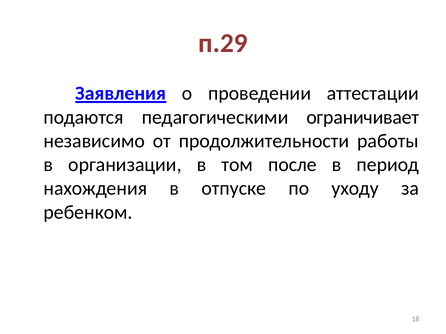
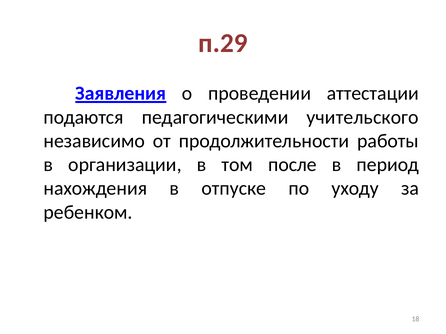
ограничивает: ограничивает -> учительского (363, 117)
